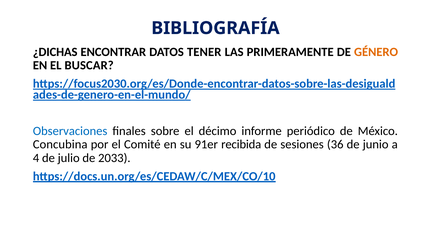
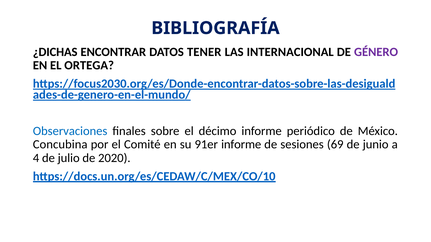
PRIMERAMENTE: PRIMERAMENTE -> INTERNACIONAL (290, 52)
GÉNERO colour: orange -> purple (376, 52)
BUSCAR: BUSCAR -> ORTEGA (89, 66)
91er recibida: recibida -> informe (241, 145)
36: 36 -> 69 (335, 145)
2033: 2033 -> 2020 (114, 158)
